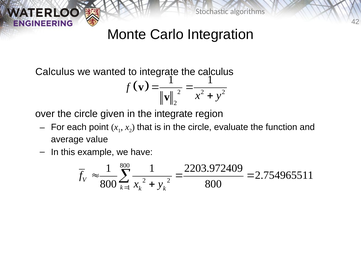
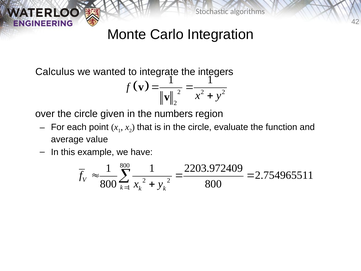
the calculus: calculus -> integers (216, 72)
the integrate: integrate -> numbers (174, 114)
